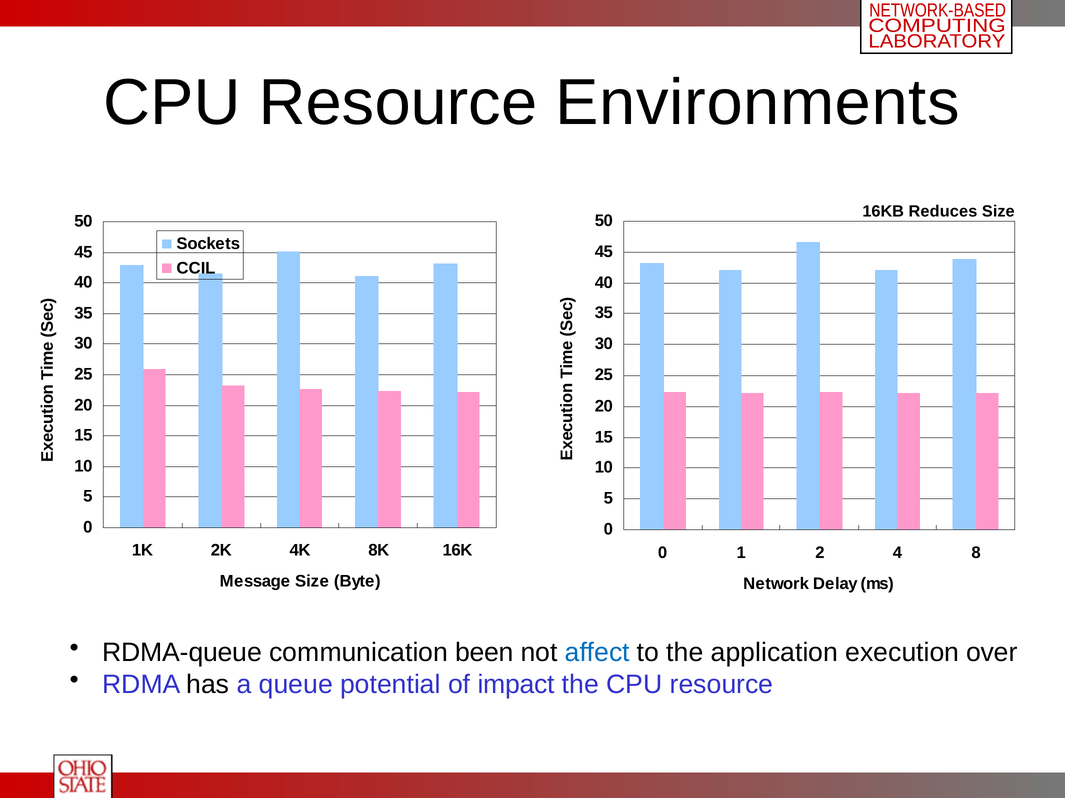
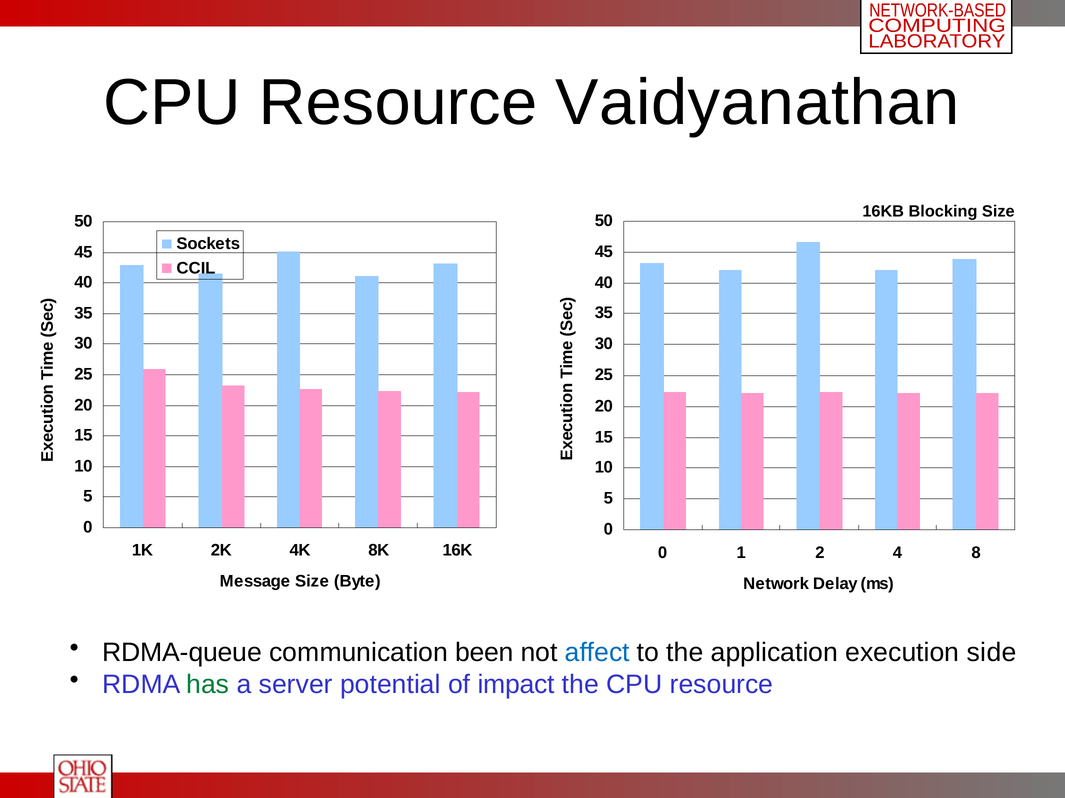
Environments: Environments -> Vaidyanathan (757, 103)
Reduces: Reduces -> Blocking (943, 211)
over: over -> side (992, 653)
has colour: black -> green (208, 685)
queue: queue -> server (296, 685)
